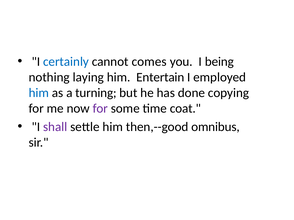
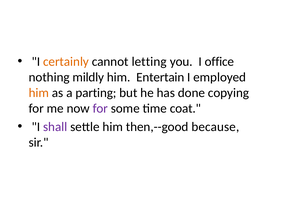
certainly colour: blue -> orange (66, 62)
comes: comes -> letting (149, 62)
being: being -> office (219, 62)
laying: laying -> mildly (88, 77)
him colour: blue -> orange (39, 93)
turning: turning -> parting (96, 93)
omnibus: omnibus -> because (215, 127)
